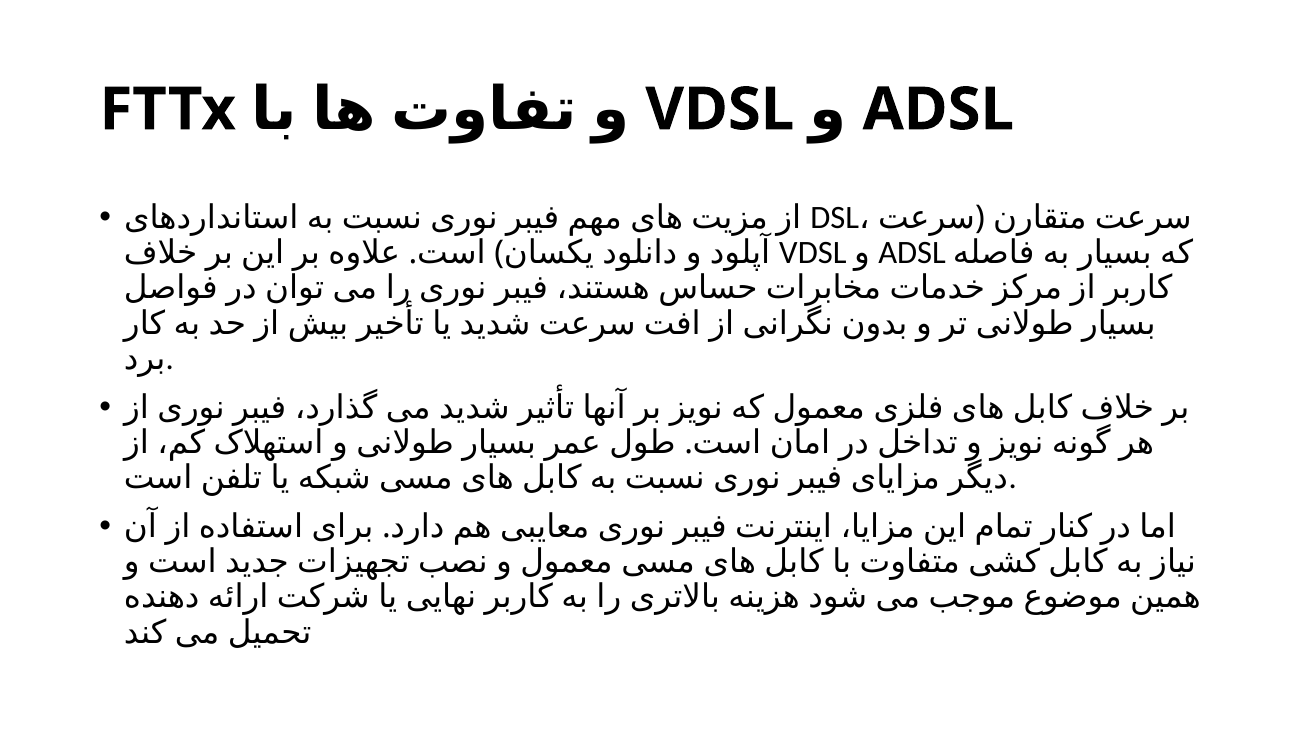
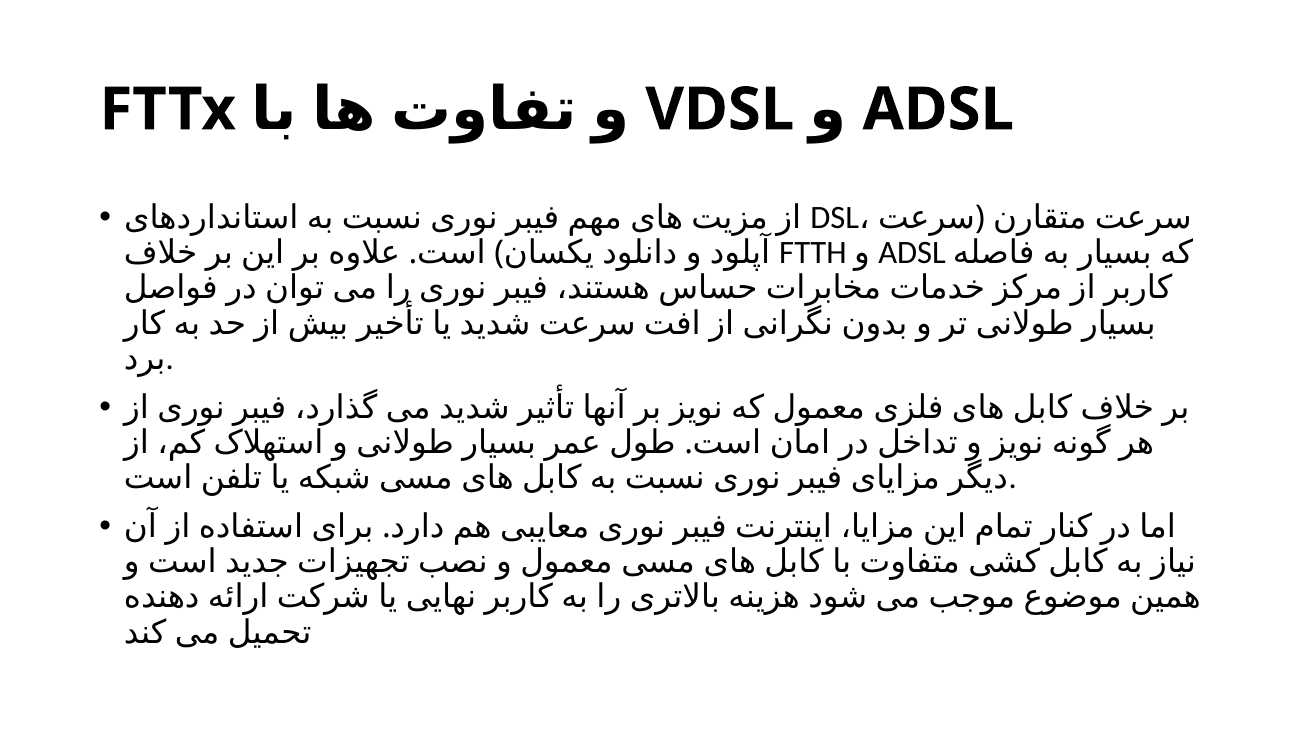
VDSL: VDSL -> FTTH (813, 253)
